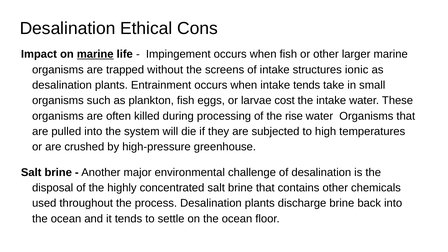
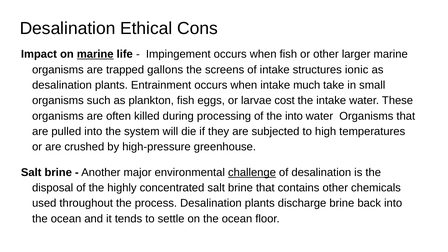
without: without -> gallons (165, 70)
intake tends: tends -> much (307, 85)
the rise: rise -> into (294, 116)
challenge underline: none -> present (252, 172)
